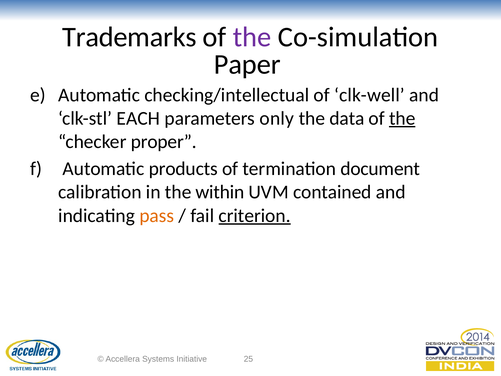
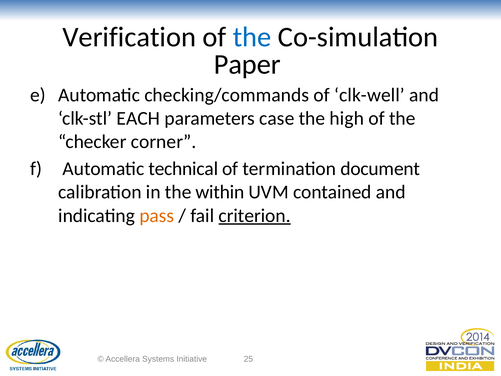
Trademarks: Trademarks -> Verification (129, 37)
the colour: purple -> blue (252, 37)
checking/intellectual: checking/intellectual -> checking/commands (227, 95)
only: only -> case (277, 118)
data: data -> high (347, 118)
the underline: present -> none (402, 118)
proper: proper -> corner (164, 142)
products: products -> technical (183, 169)
